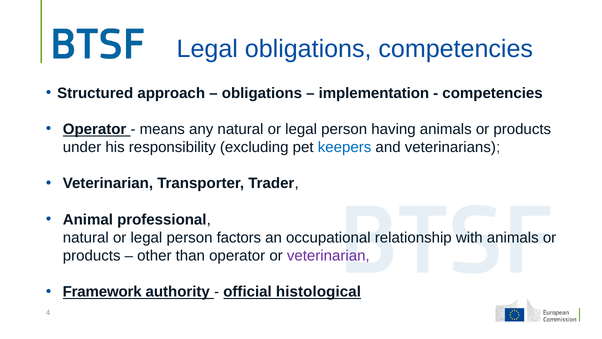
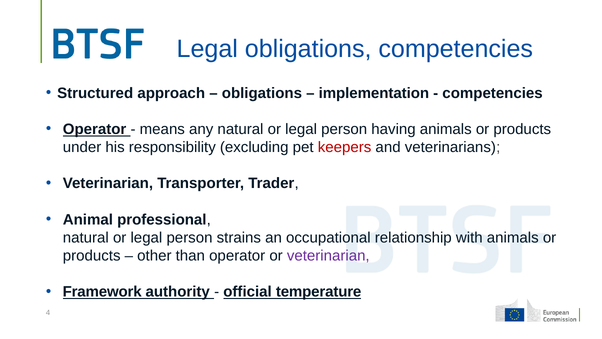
keepers colour: blue -> red (345, 147)
factors: factors -> strains (239, 237)
histological: histological -> temperature (319, 292)
